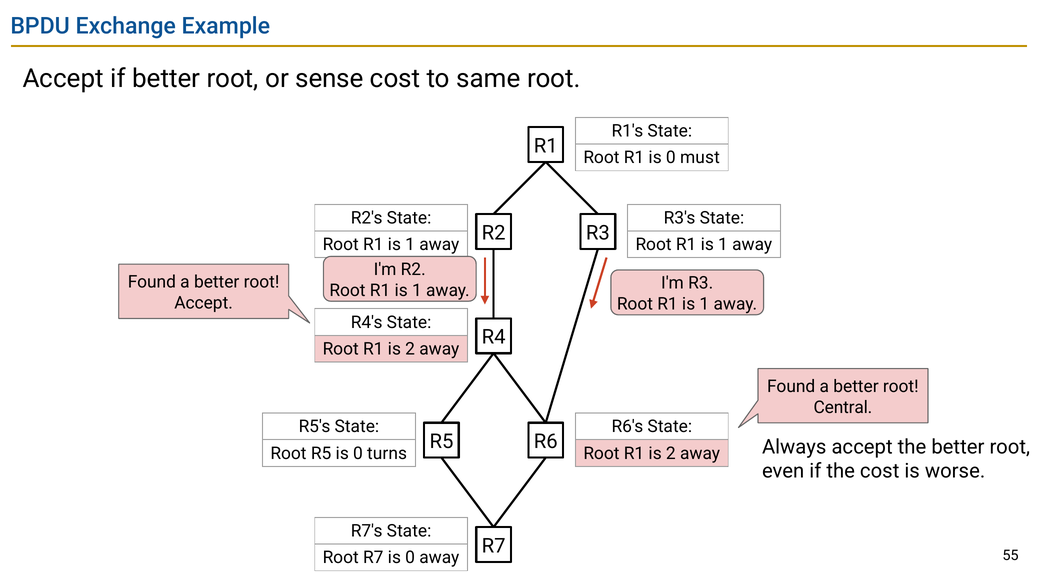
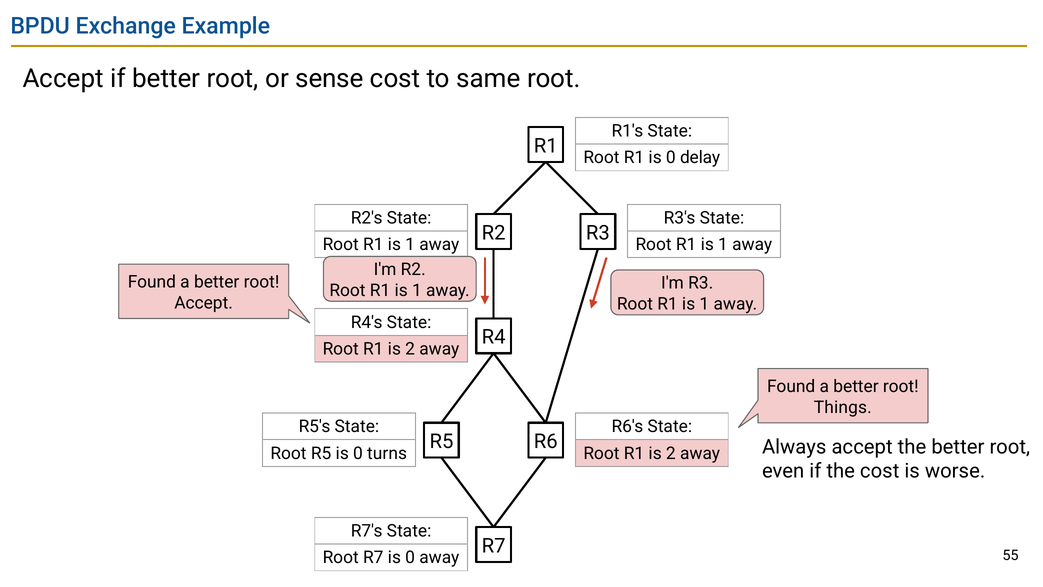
must: must -> delay (700, 158)
Central: Central -> Things (843, 407)
